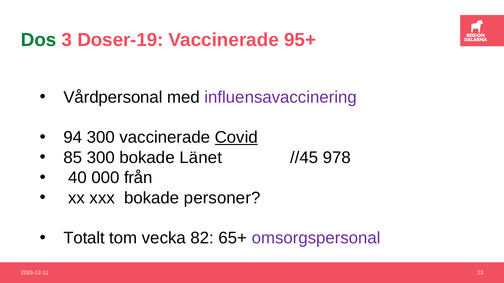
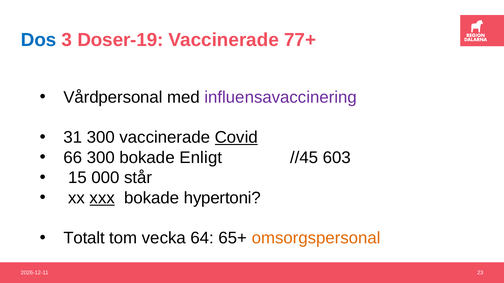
Dos colour: green -> blue (39, 40)
95+: 95+ -> 77+ (300, 40)
94: 94 -> 31 (73, 138)
85: 85 -> 66 (73, 158)
Länet: Länet -> Enligt (201, 158)
978: 978 -> 603 (337, 158)
40: 40 -> 15 (77, 178)
från: från -> står (138, 178)
xxx underline: none -> present (102, 198)
personer: personer -> hypertoni (222, 198)
82: 82 -> 64 (202, 238)
omsorgspersonal colour: purple -> orange (316, 238)
